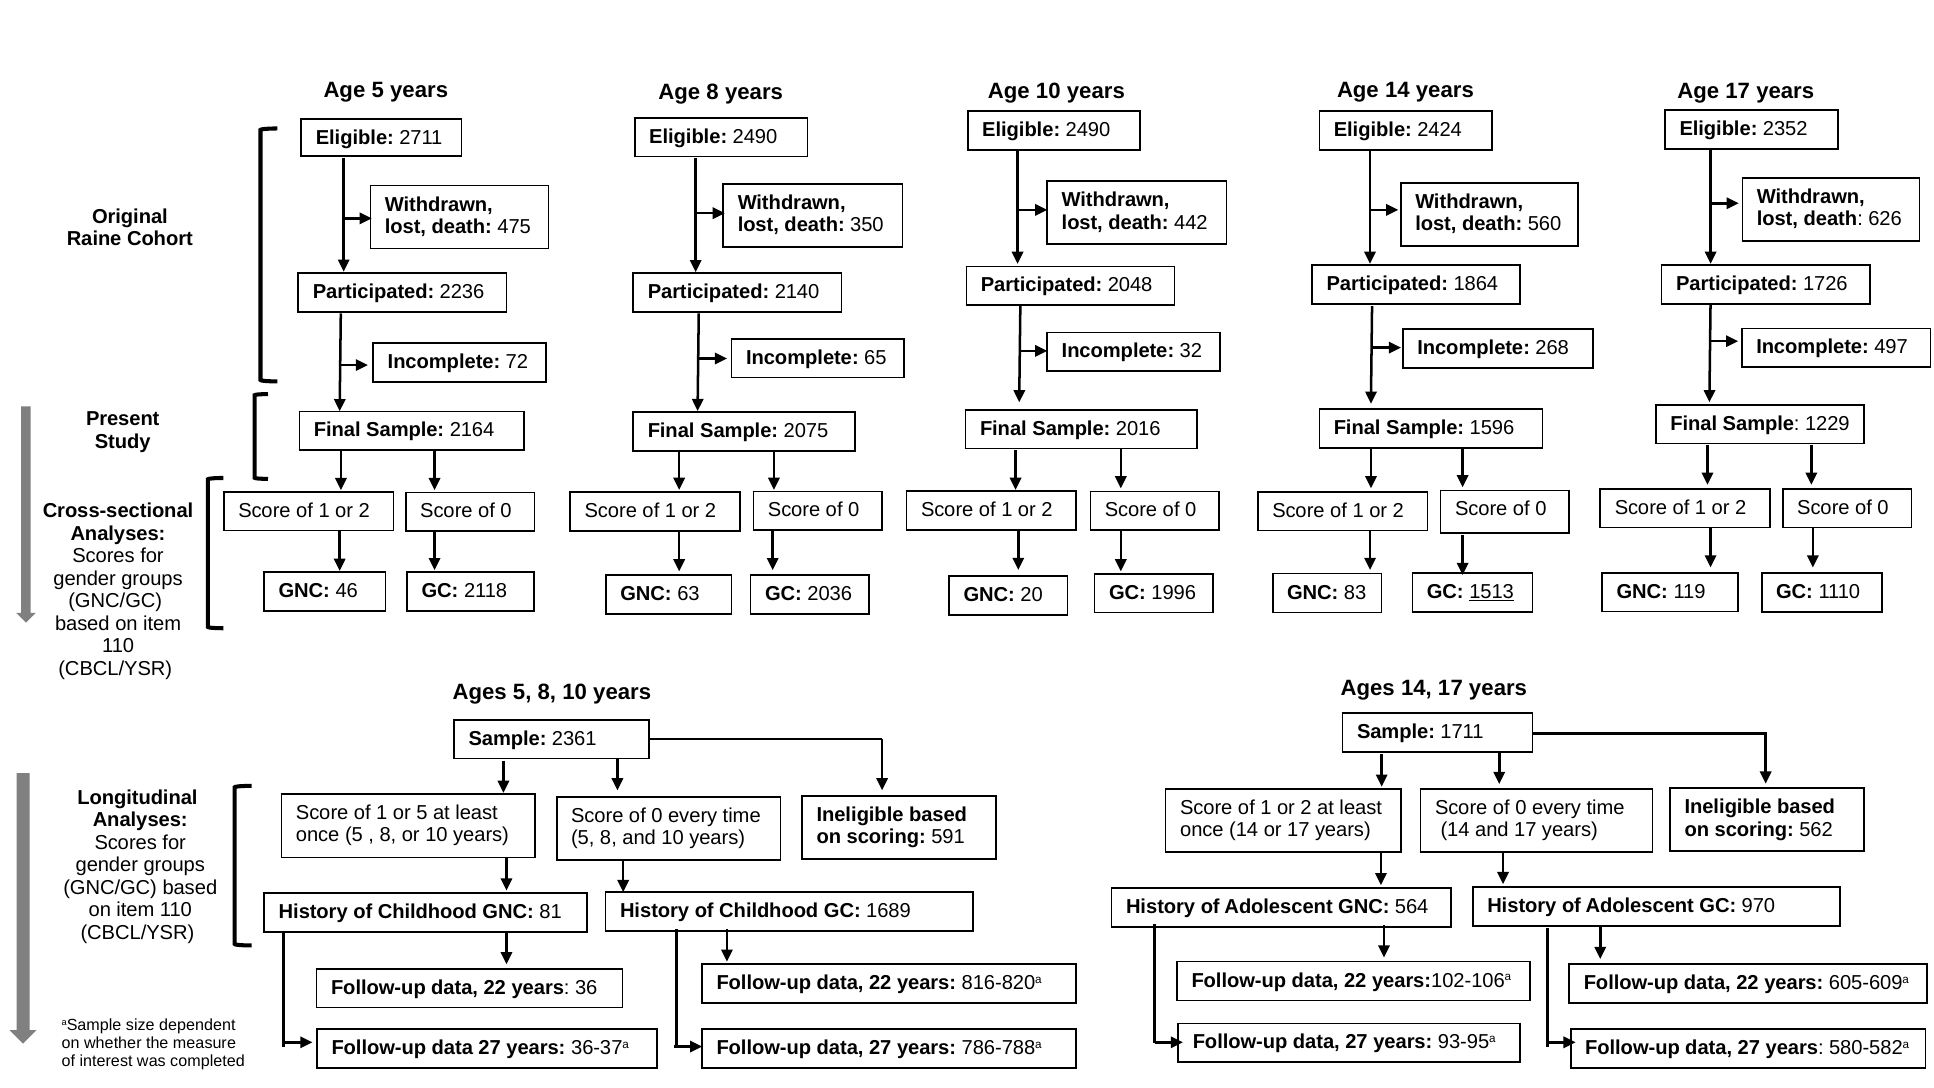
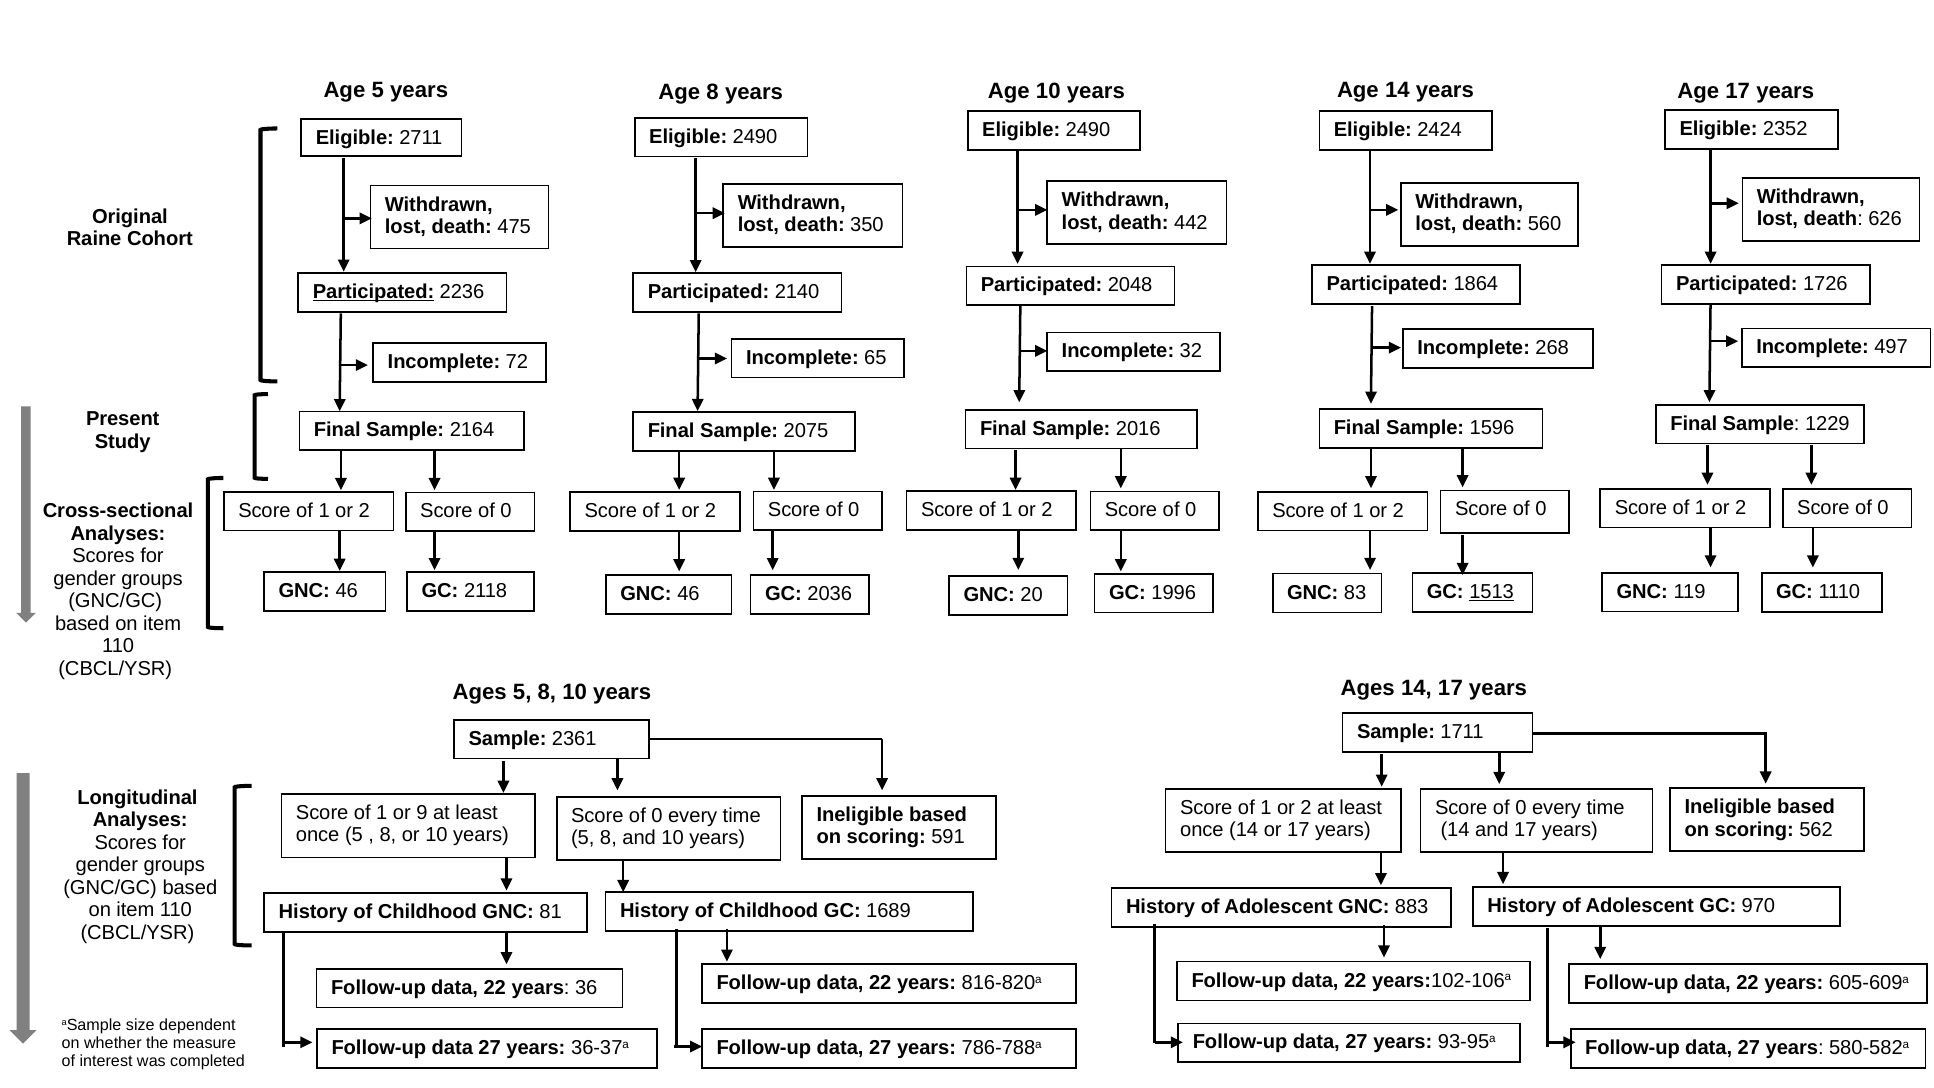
Participated underline: none -> present (374, 292)
63: 63 -> 46 (688, 594)
or 5: 5 -> 9 (422, 813)
564: 564 -> 883 (1412, 907)
